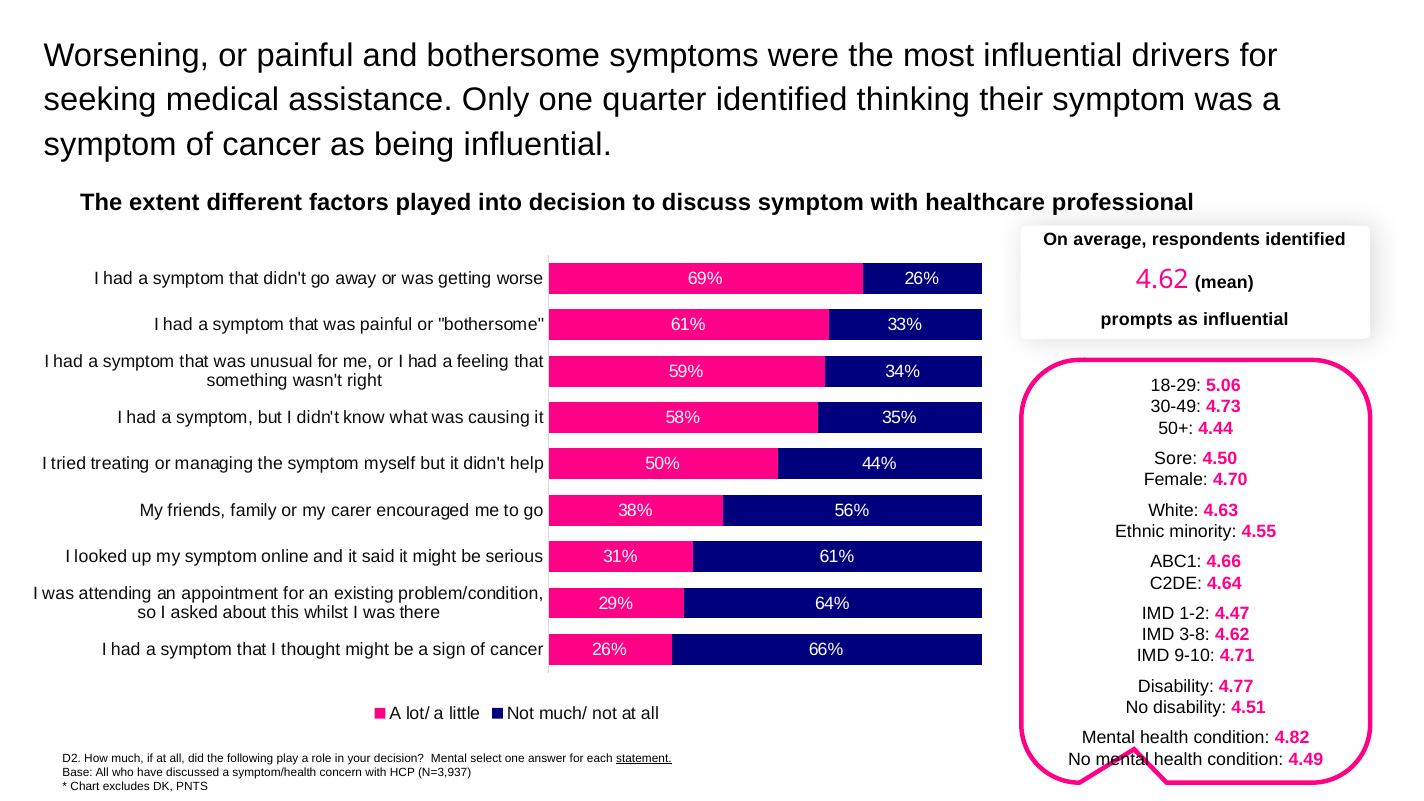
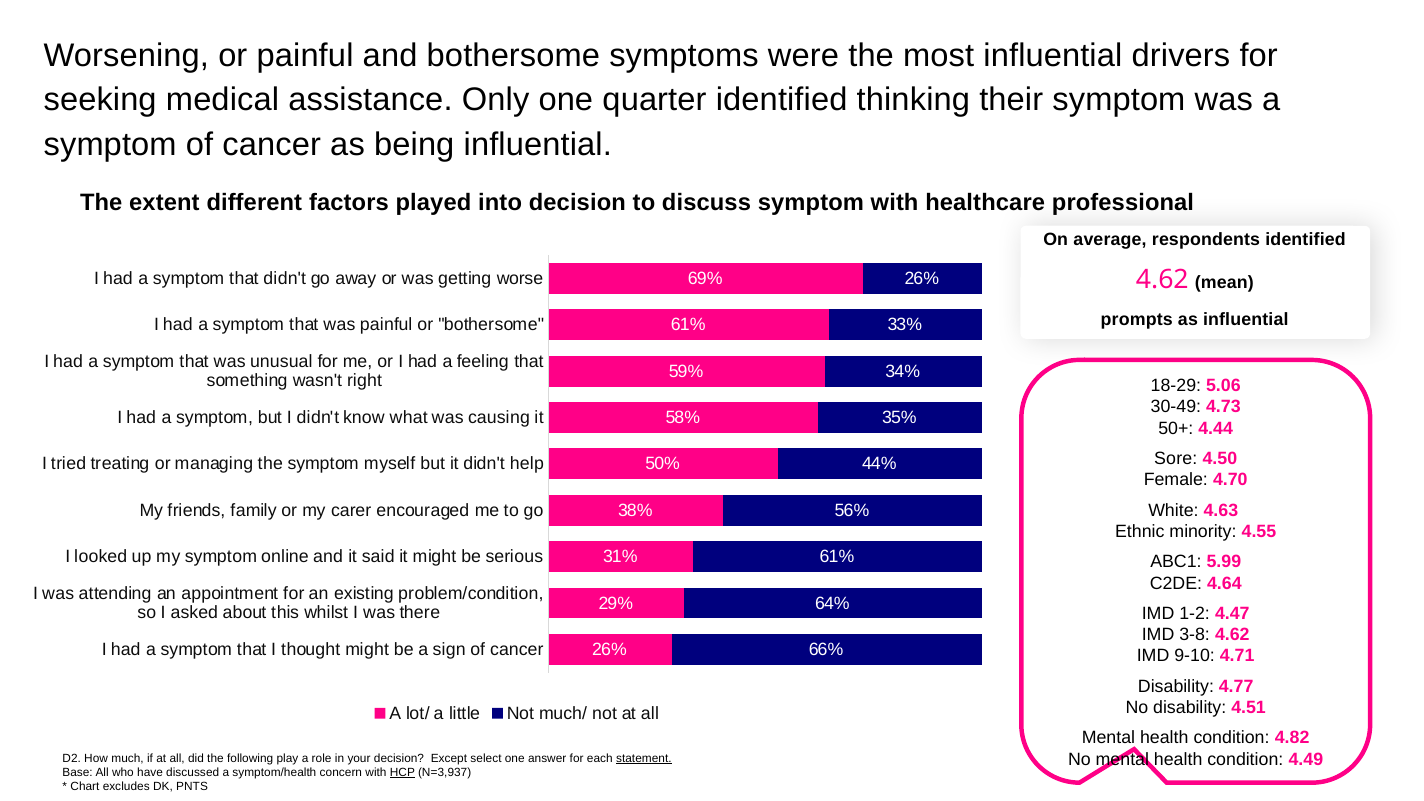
4.66: 4.66 -> 5.99 (1224, 562)
decision Mental: Mental -> Except (449, 758)
HCP underline: none -> present (402, 772)
